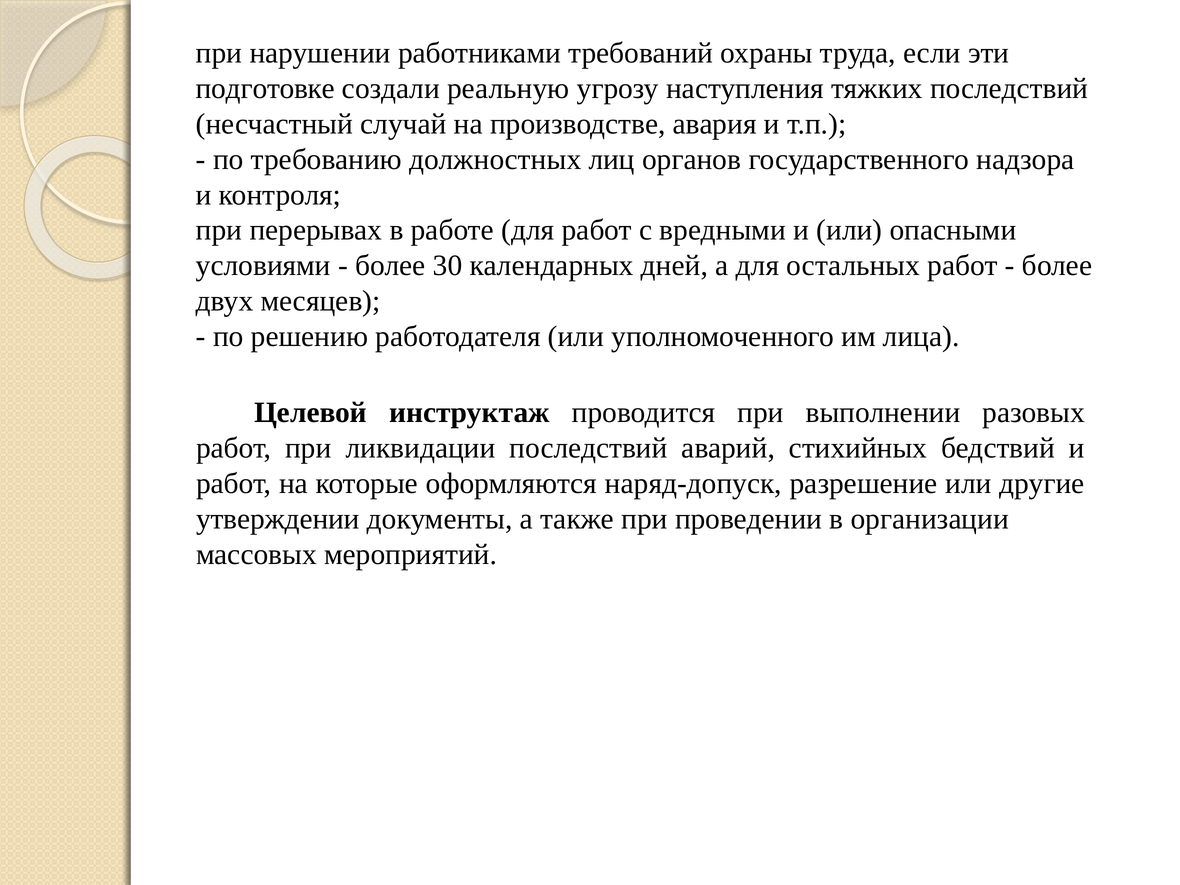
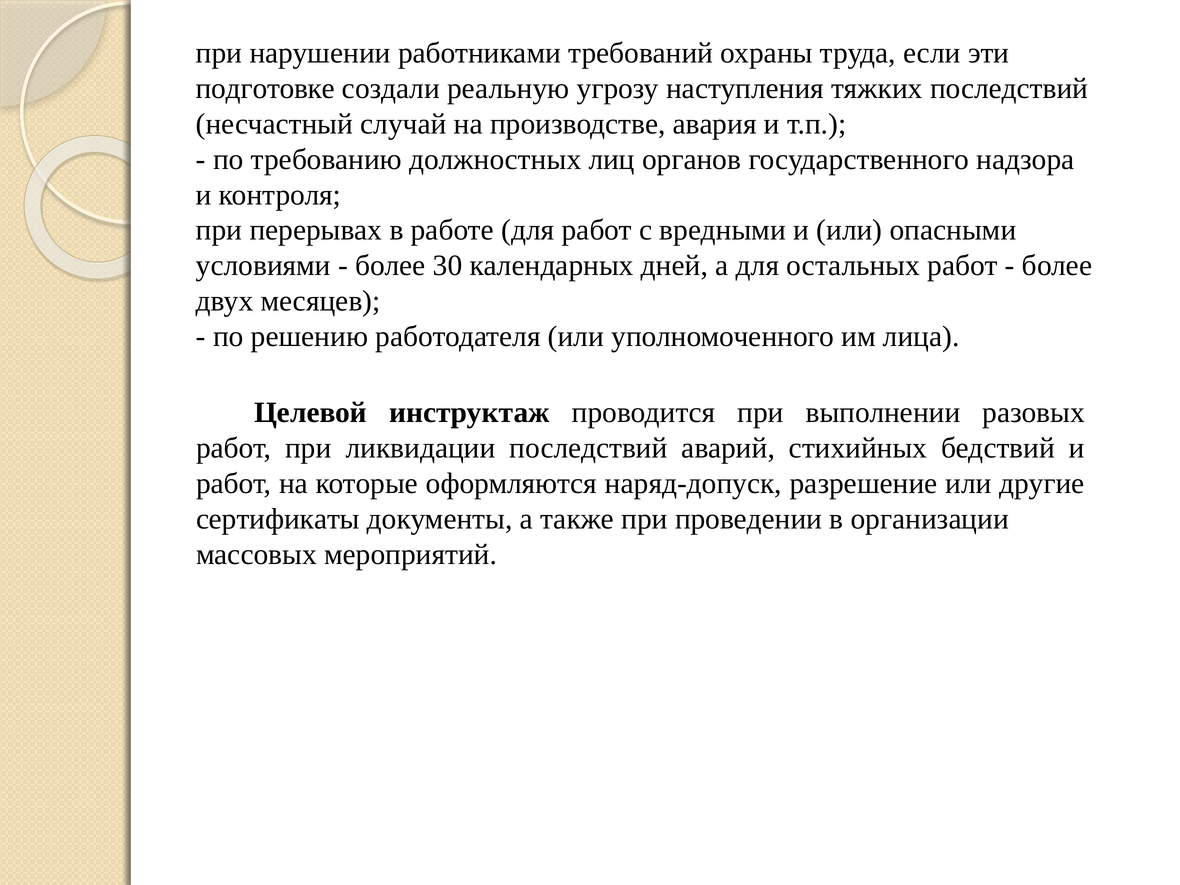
утверждении: утверждении -> сертификаты (278, 519)
